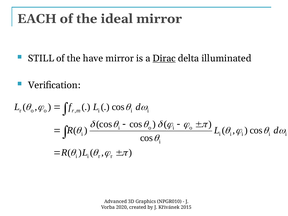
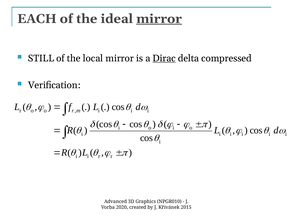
mirror underline: none -> present (159, 19)
have: have -> local (93, 58)
illuminated: illuminated -> compressed (226, 58)
